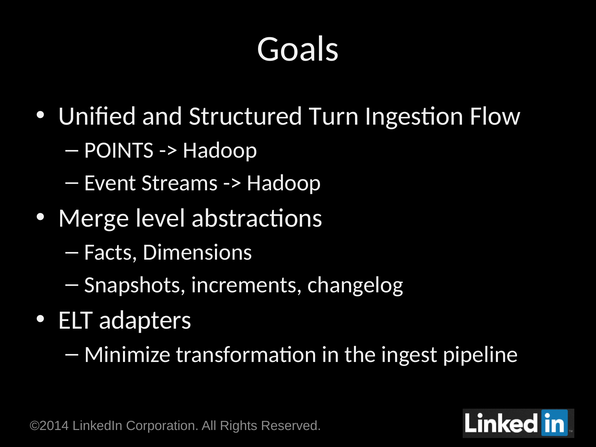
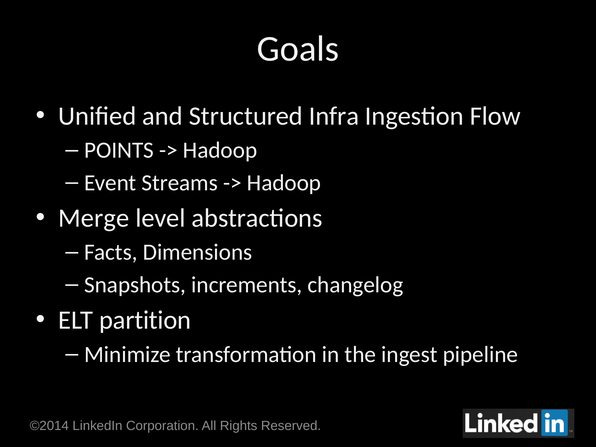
Turn: Turn -> Infra (334, 116)
adapters: adapters -> partition (145, 320)
